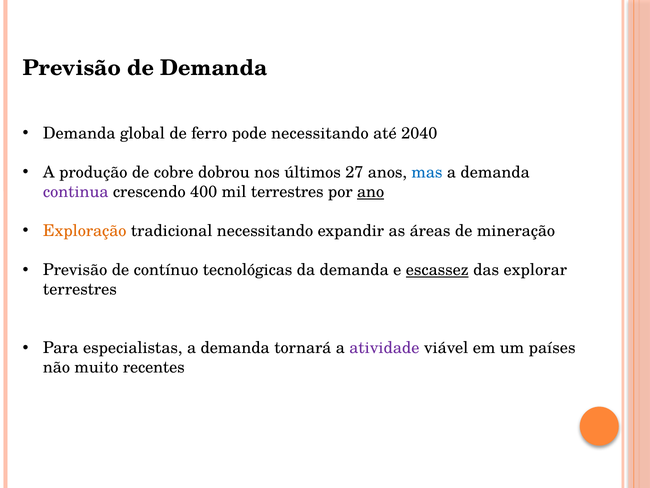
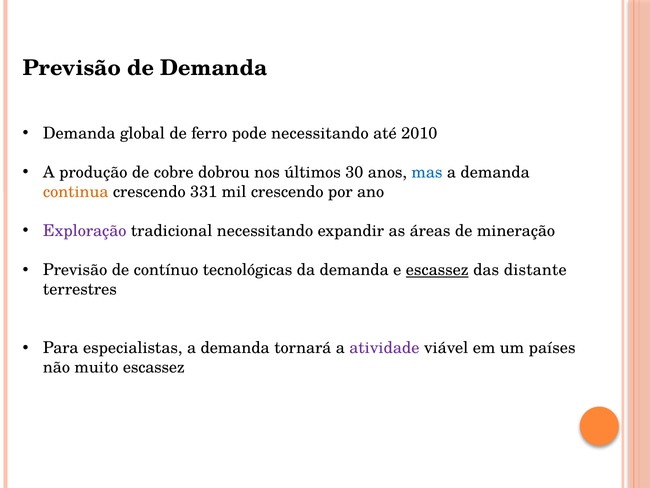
2040: 2040 -> 2010 (419, 133)
27: 27 -> 30 (354, 172)
continua colour: purple -> orange (76, 192)
400: 400 -> 331 (204, 192)
mil terrestres: terrestres -> crescendo (287, 192)
ano underline: present -> none (371, 192)
Exploração colour: orange -> purple (85, 231)
explorar: explorar -> distante (535, 270)
muito recentes: recentes -> escassez (154, 367)
